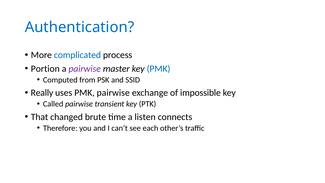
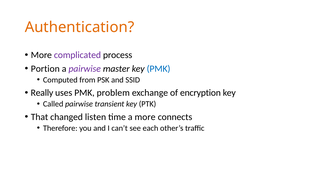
Authentication colour: blue -> orange (80, 27)
complicated colour: blue -> purple (77, 55)
PMK pairwise: pairwise -> problem (113, 93)
impossible: impossible -> encryption (200, 93)
brute: brute -> listen (96, 117)
a listen: listen -> more (145, 117)
